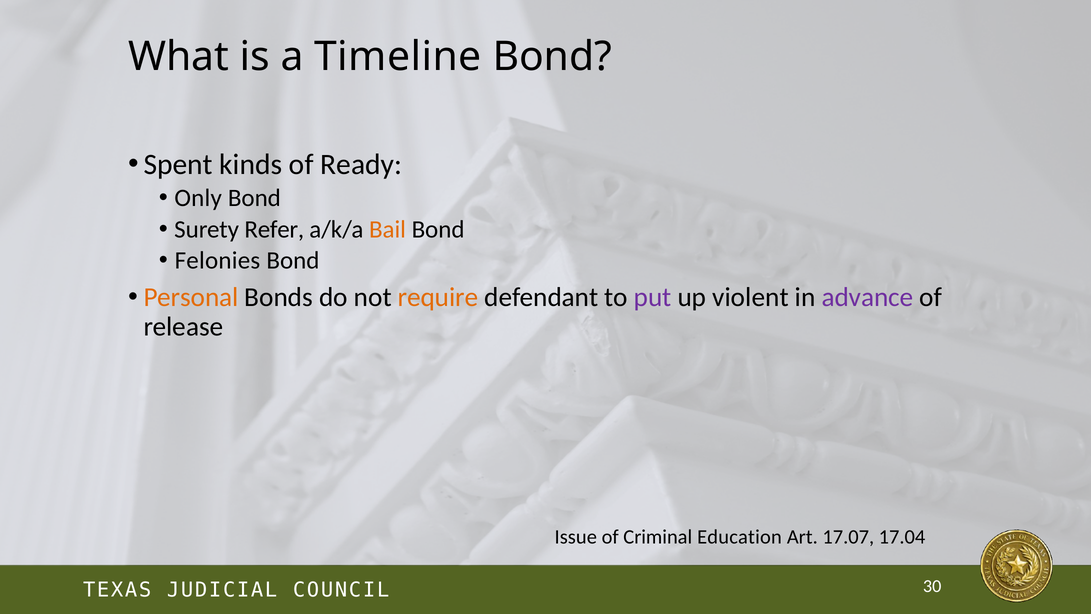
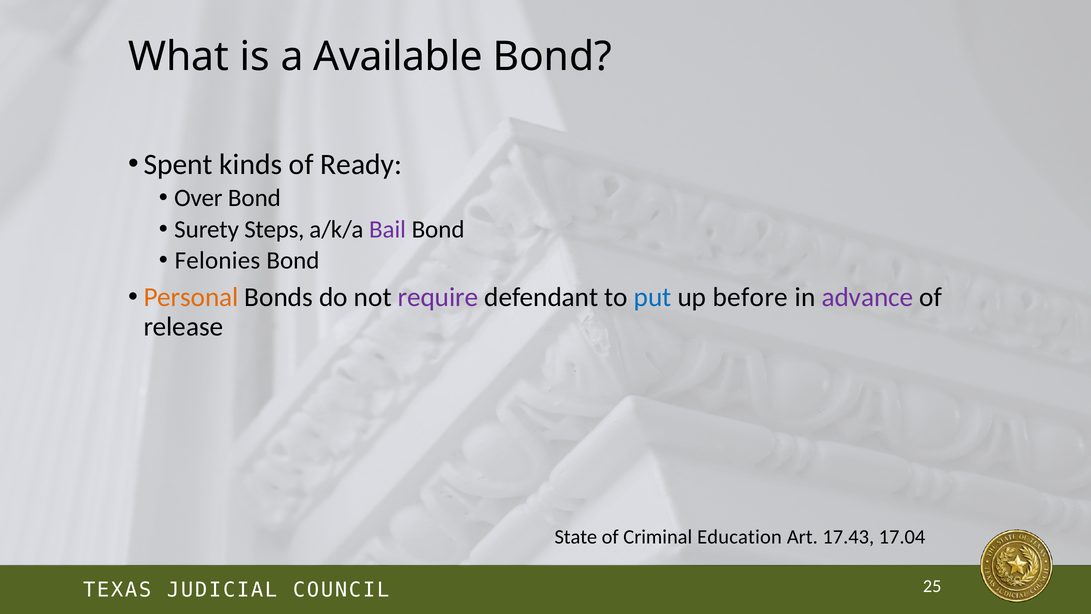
Timeline: Timeline -> Available (398, 57)
Only: Only -> Over (198, 198)
Refer: Refer -> Steps (274, 229)
Bail colour: orange -> purple (387, 229)
require colour: orange -> purple (438, 297)
put colour: purple -> blue (653, 297)
violent: violent -> before (750, 297)
Issue: Issue -> State (576, 537)
17.07: 17.07 -> 17.43 (848, 537)
30: 30 -> 25 (932, 586)
